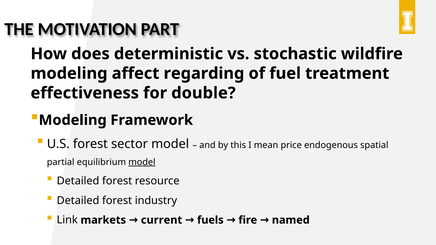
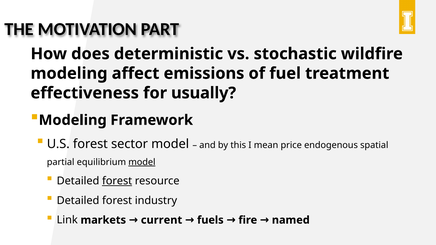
regarding: regarding -> emissions (204, 73)
double: double -> usually (204, 93)
forest underline: none -> present (117, 181)
